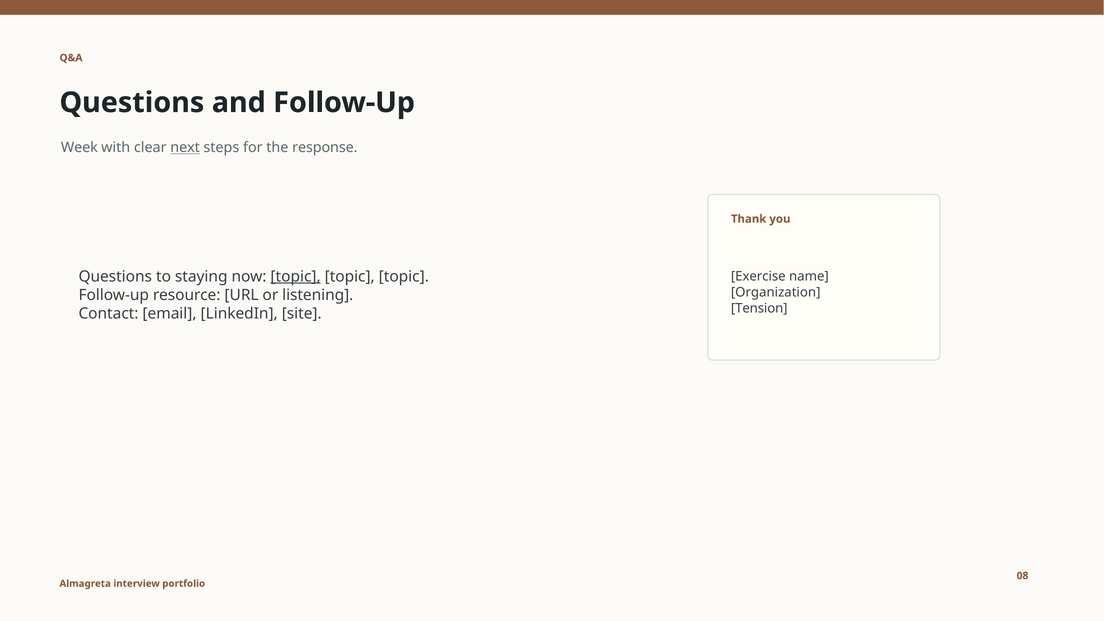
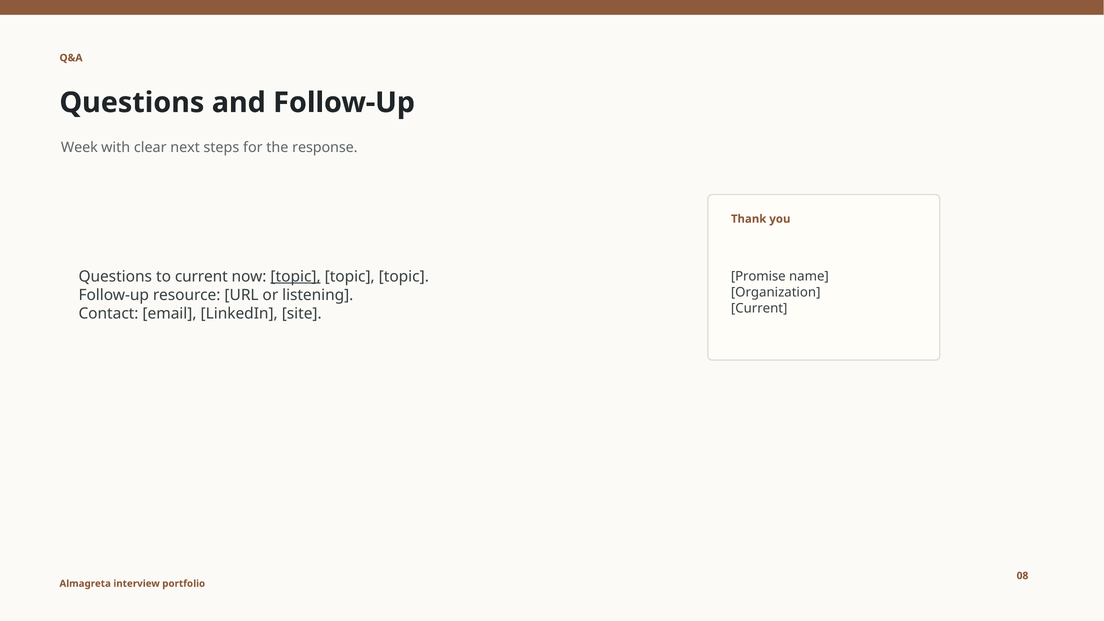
next underline: present -> none (185, 148)
to staying: staying -> current (201, 276)
Exercise: Exercise -> Promise (758, 276)
Tension: Tension -> Current (759, 308)
